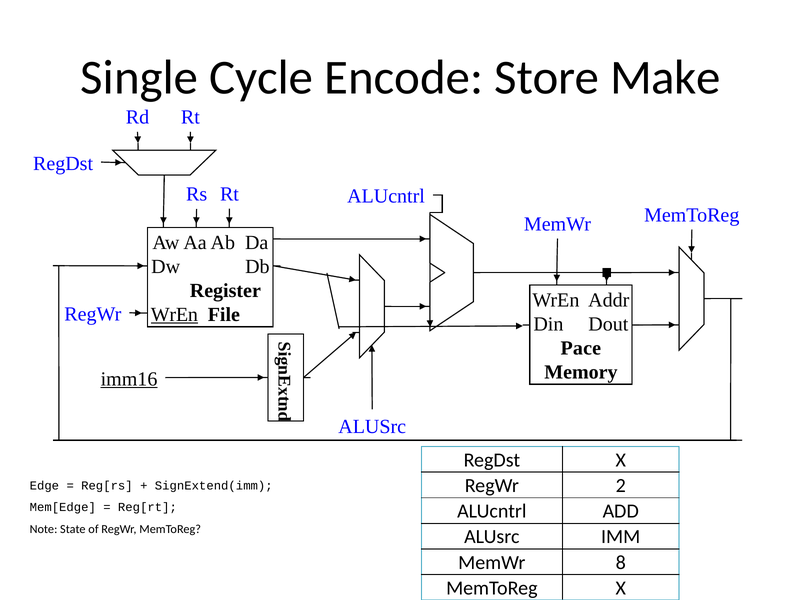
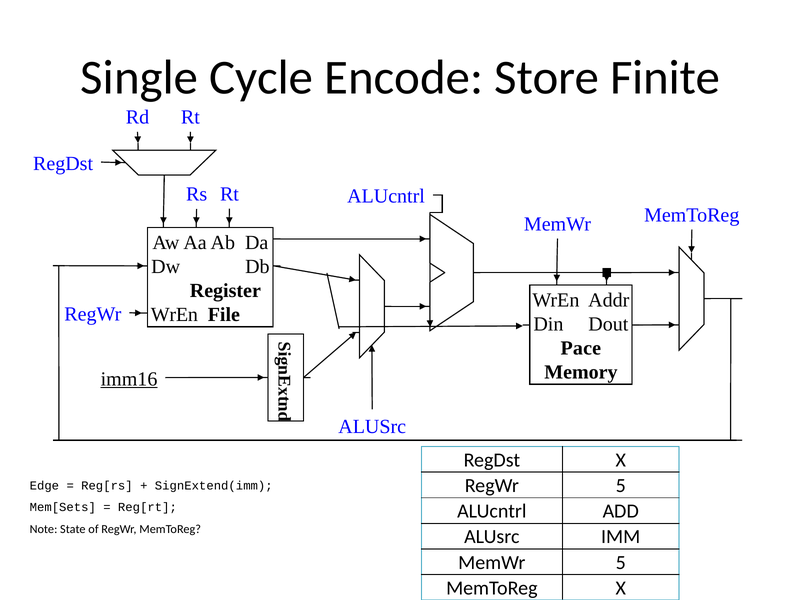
Make: Make -> Finite (665, 78)
WrEn underline: present -> none (174, 315)
RegWr 2: 2 -> 5 (621, 486)
Mem[Edge: Mem[Edge -> Mem[Sets (63, 508)
MemWr 8: 8 -> 5 (621, 563)
